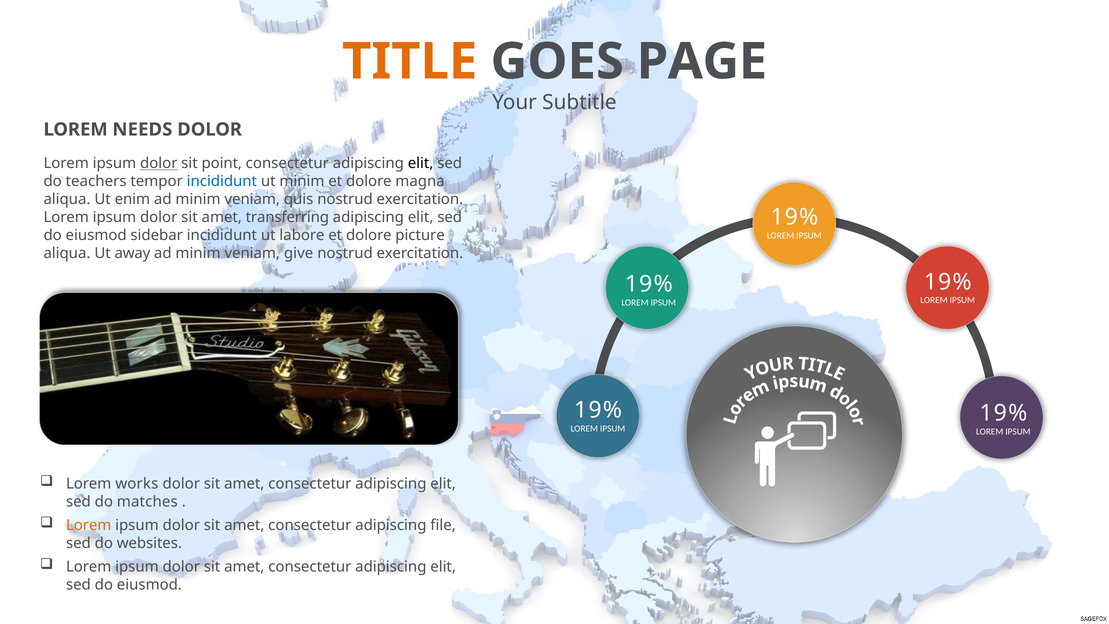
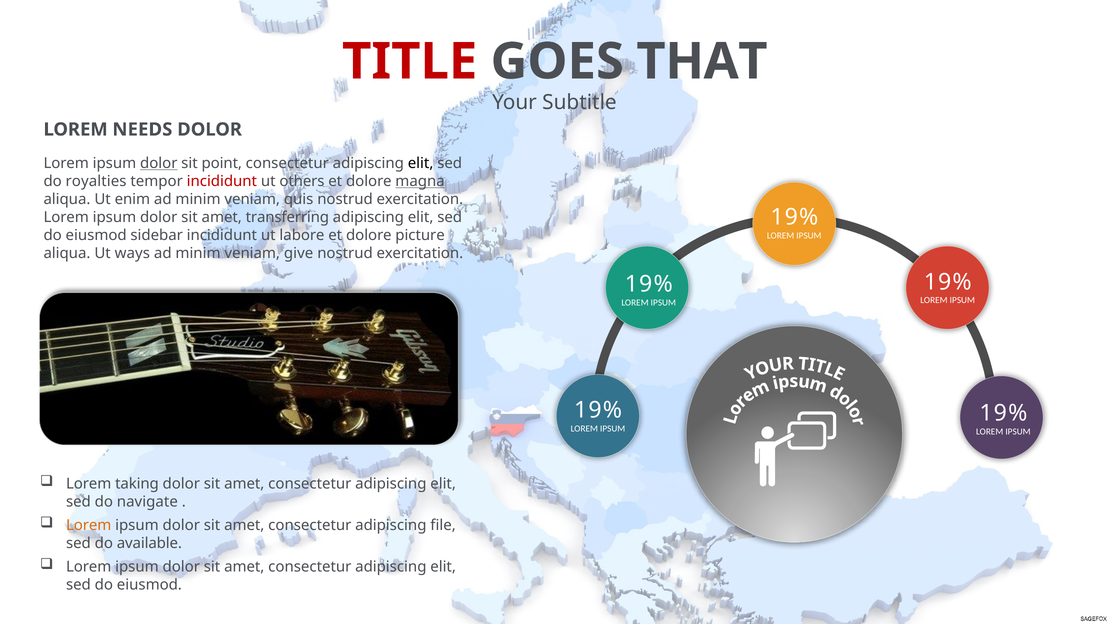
TITLE colour: orange -> red (410, 62)
PAGE: PAGE -> THAT (702, 62)
teachers: teachers -> royalties (96, 181)
incididunt colour: blue -> red (222, 181)
ut minim: minim -> others (302, 181)
magna underline: none -> present (420, 181)
away: away -> ways (132, 253)
works: works -> taking (137, 484)
matches: matches -> navigate (147, 502)
websites: websites -> available (149, 543)
